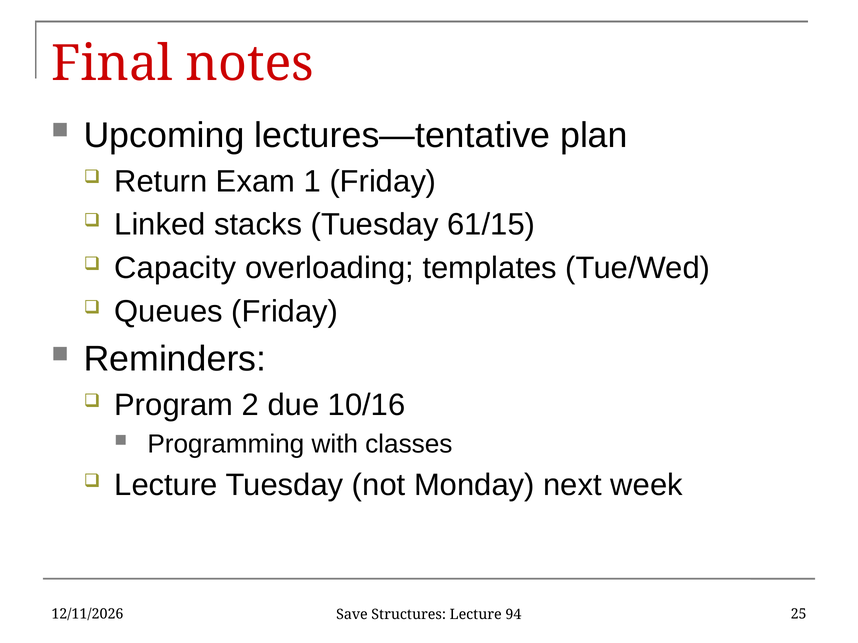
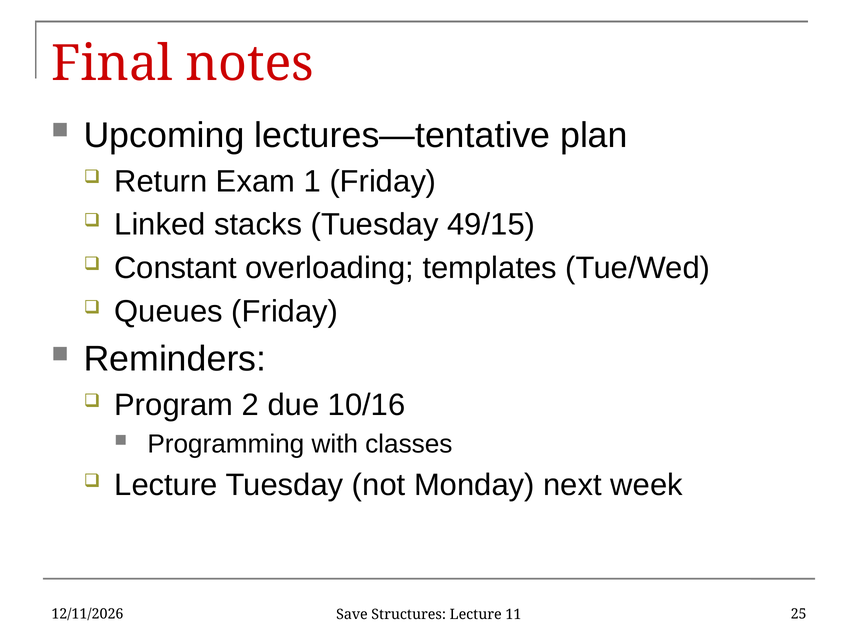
61/15: 61/15 -> 49/15 (491, 225)
Capacity: Capacity -> Constant (176, 268)
94: 94 -> 11 (513, 615)
